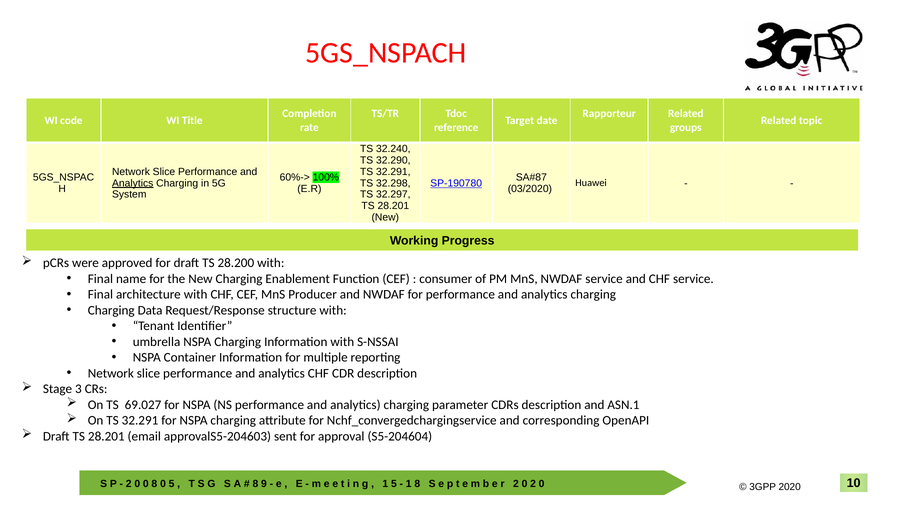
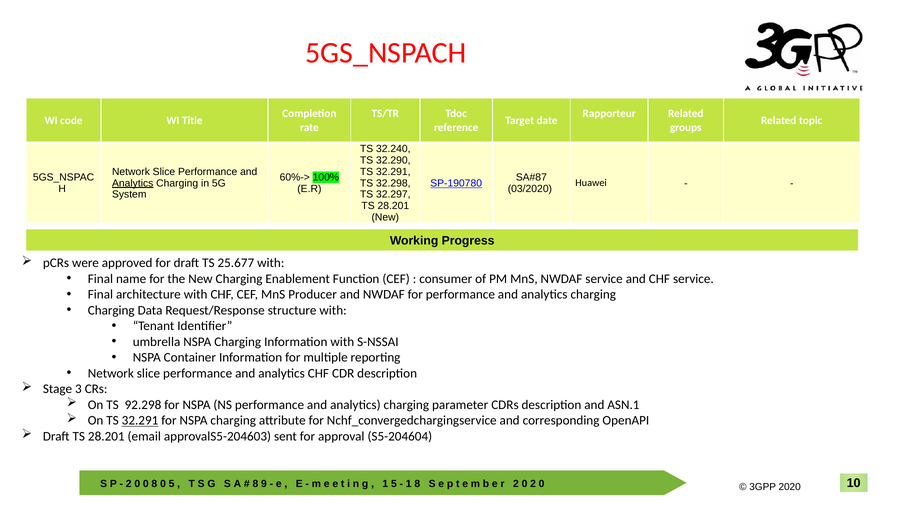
28.200: 28.200 -> 25.677 (236, 263)
69.027: 69.027 -> 92.298 (143, 405)
32.291 underline: none -> present (140, 421)
